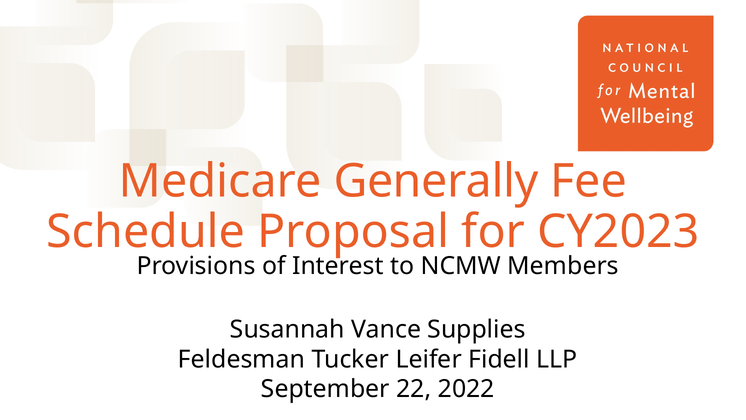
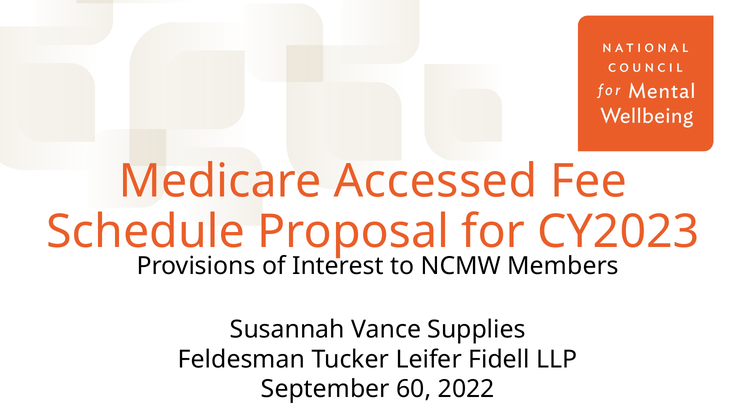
Generally: Generally -> Accessed (436, 181)
22: 22 -> 60 (414, 389)
